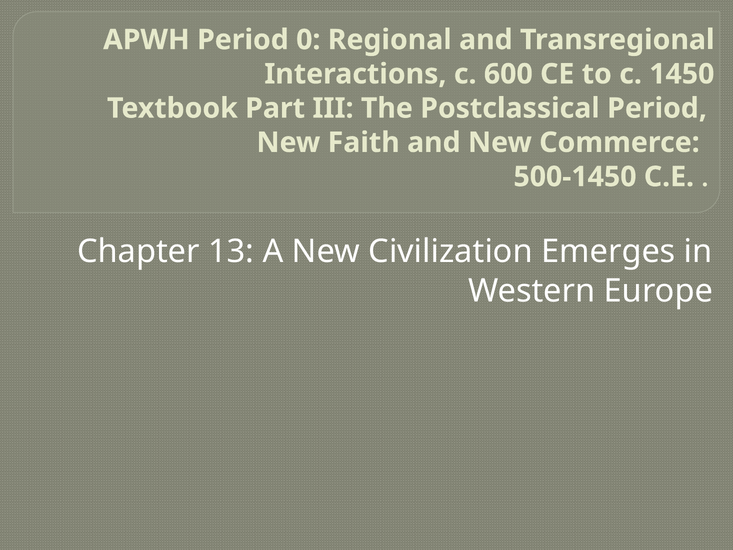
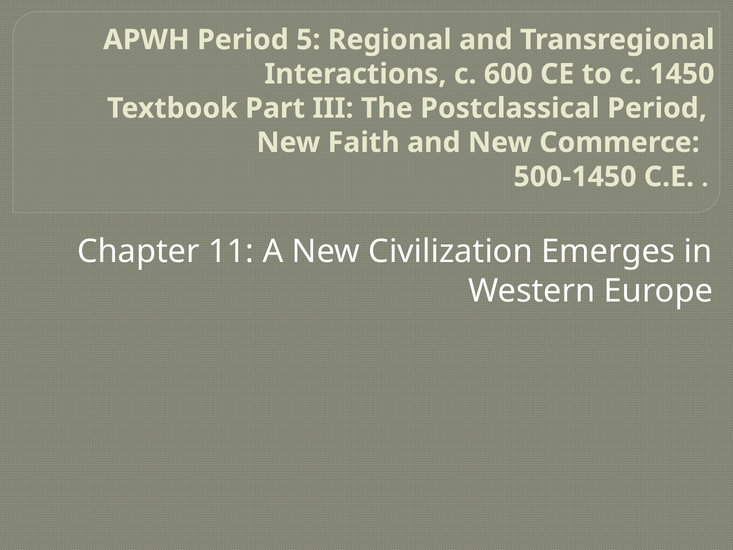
0: 0 -> 5 (308, 40)
13: 13 -> 11 (231, 251)
